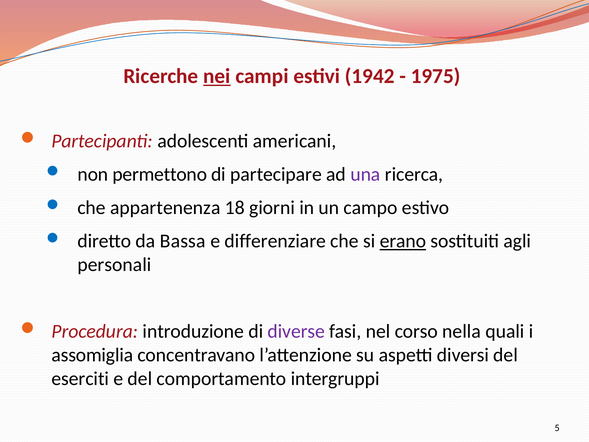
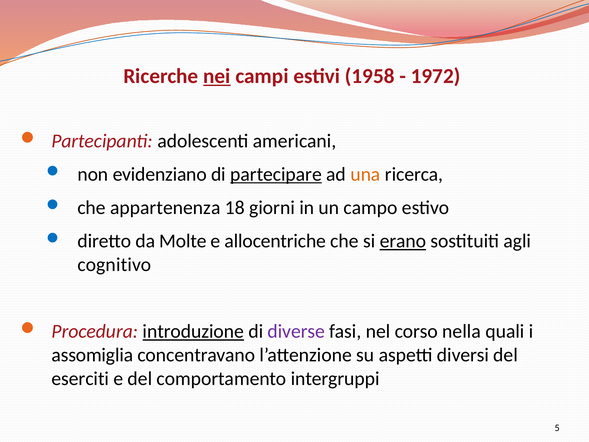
1942: 1942 -> 1958 (370, 76)
1975: 1975 -> 1972 (436, 76)
permettono: permettono -> evidenziano (160, 174)
partecipare underline: none -> present (276, 174)
una colour: purple -> orange (365, 174)
Bassa: Bassa -> Molte (183, 241)
differenziare: differenziare -> allocentriche (275, 241)
personali: personali -> cognitivo (114, 265)
introduzione underline: none -> present (193, 331)
